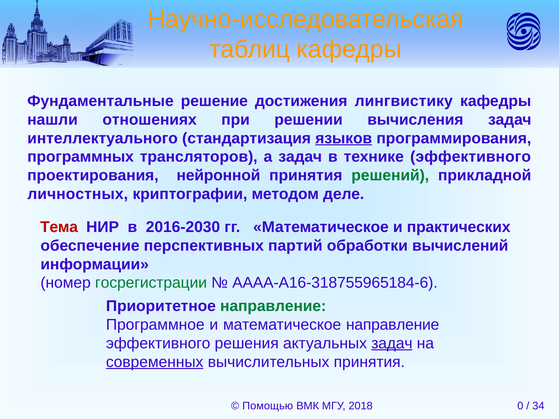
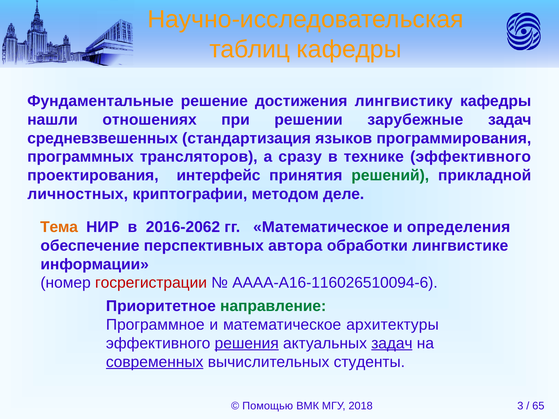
вычисления: вычисления -> зарубежные (415, 120)
интеллектуального: интеллектуального -> средневзвешенных (103, 138)
языков underline: present -> none (344, 138)
а задач: задач -> сразу (300, 157)
нейронной: нейронной -> интерфейс (218, 176)
Тема colour: red -> orange (59, 227)
2016-2030: 2016-2030 -> 2016-2062 (183, 227)
практических: практических -> определения (459, 227)
партий: партий -> автора (295, 246)
вычислений: вычислений -> лингвистике (460, 246)
госрегистрации colour: green -> red (151, 283)
АААА-А16-318755965184-6: АААА-А16-318755965184-6 -> АААА-А16-116026510094-6 (335, 283)
математическое направление: направление -> архитектуры (393, 325)
решения underline: none -> present (247, 343)
вычислительных принятия: принятия -> студенты (369, 362)
0: 0 -> 3 (520, 406)
34: 34 -> 65 (538, 406)
